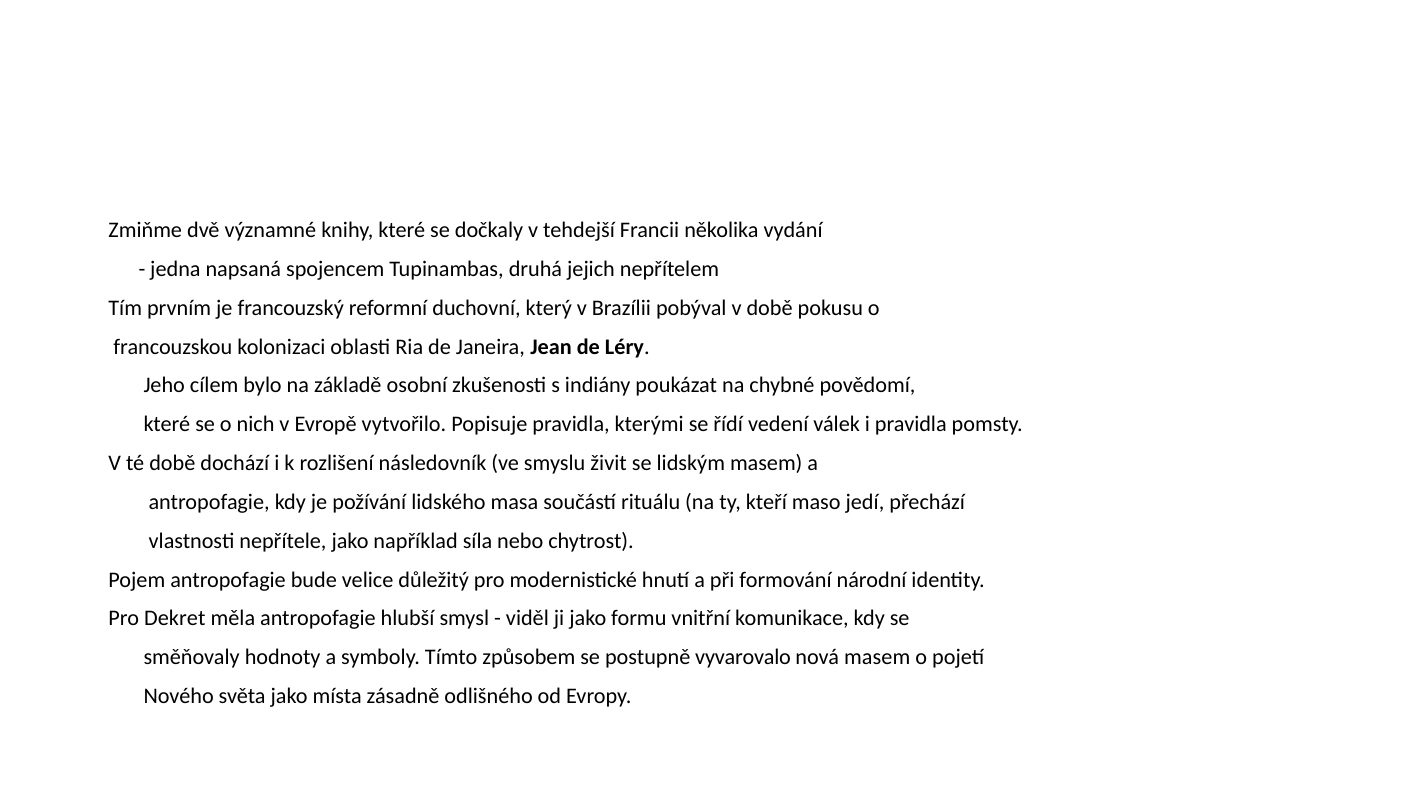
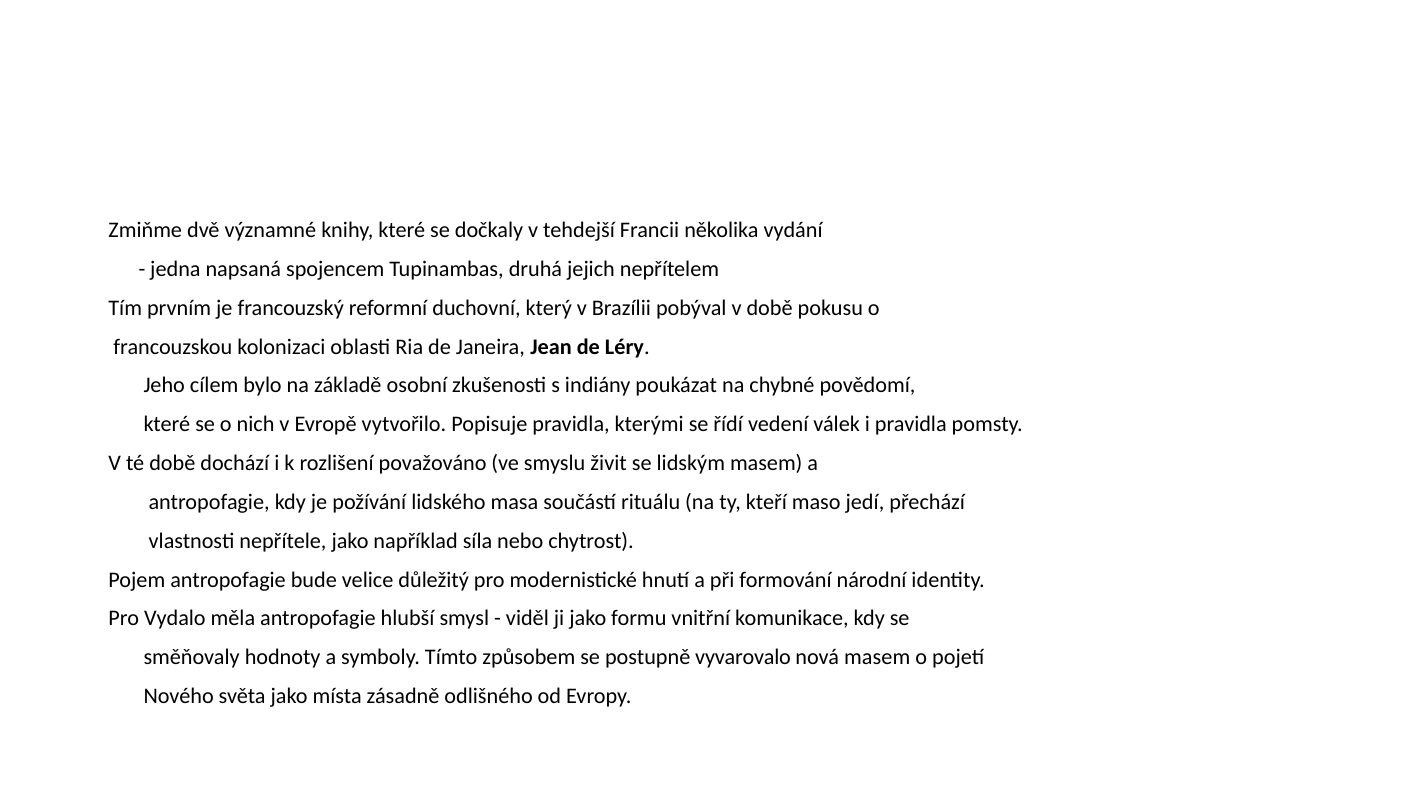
následovník: následovník -> považováno (433, 463)
Dekret: Dekret -> Vydalo (175, 619)
